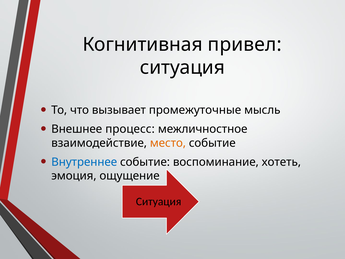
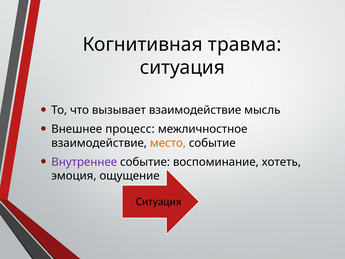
привел: привел -> травма (245, 44)
вызывает промежуточные: промежуточные -> взаимодействие (195, 110)
Внутреннее colour: blue -> purple (84, 162)
